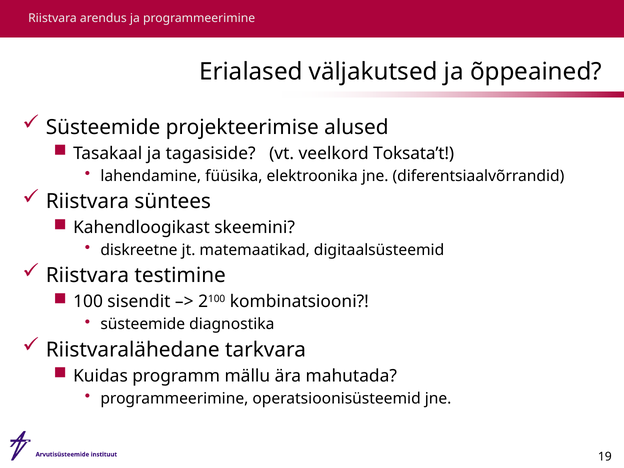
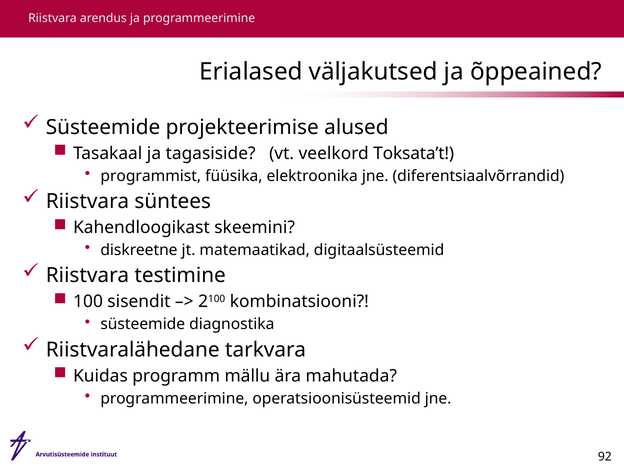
lahendamine: lahendamine -> programmist (151, 176)
19: 19 -> 92 (605, 457)
